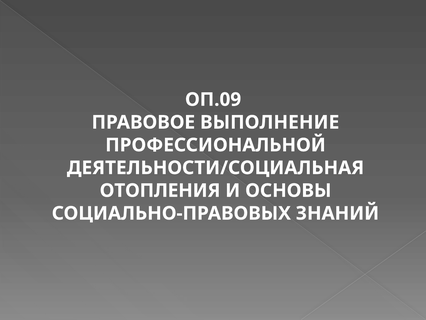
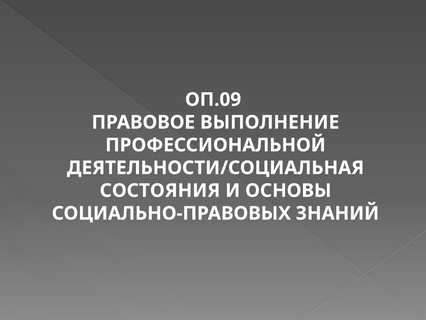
ОТОПЛЕНИЯ: ОТОПЛЕНИЯ -> СОСТОЯНИЯ (160, 190)
